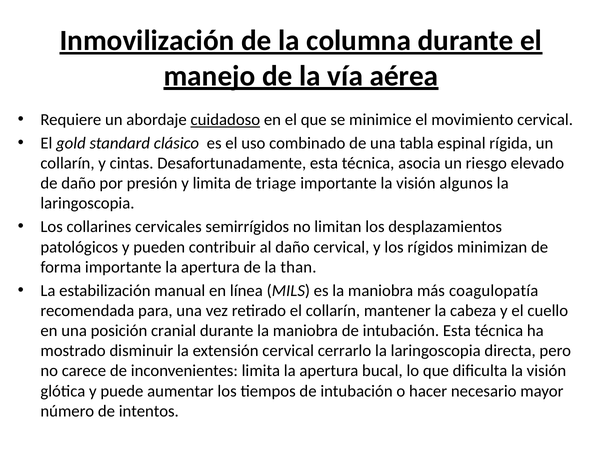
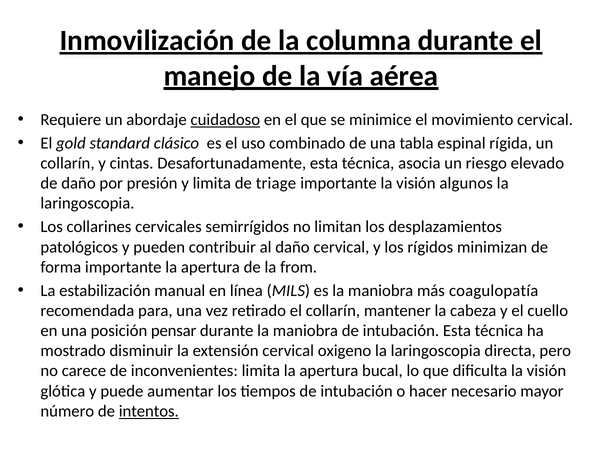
than: than -> from (299, 267)
cranial: cranial -> pensar (174, 330)
cerrarlo: cerrarlo -> oxigeno (345, 350)
intentos underline: none -> present (149, 411)
